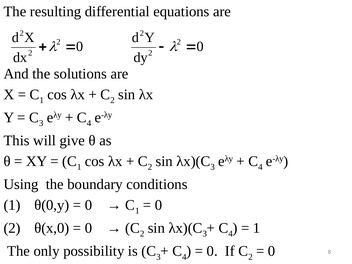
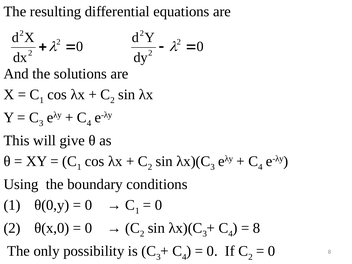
1: 1 -> 8 (257, 228)
